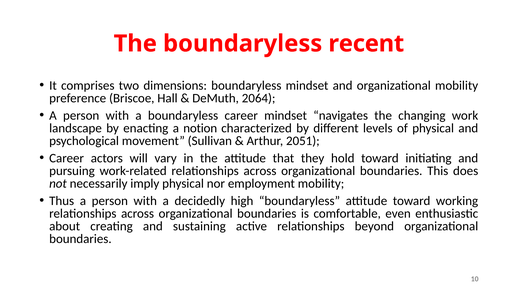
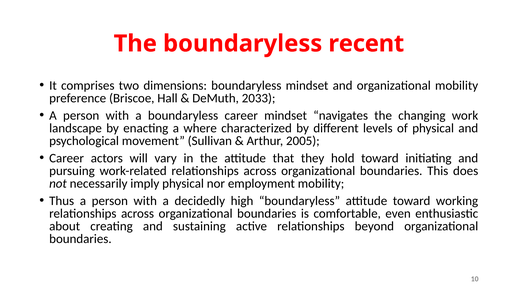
2064: 2064 -> 2033 (259, 98)
notion: notion -> where (200, 128)
2051: 2051 -> 2005 (303, 140)
